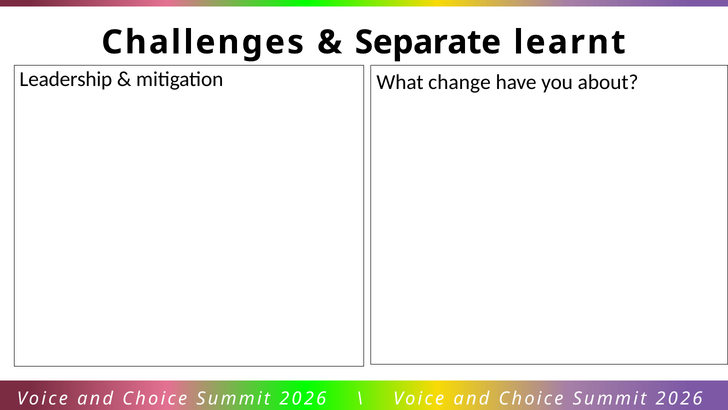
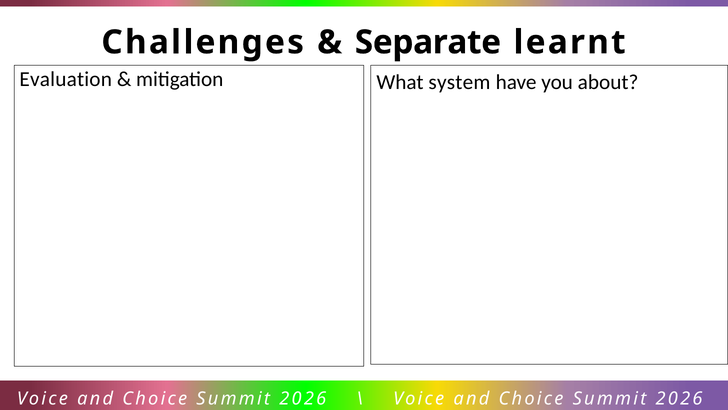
Leadership: Leadership -> Evaluation (66, 79)
change: change -> system (459, 82)
